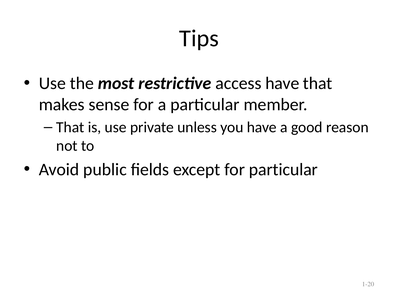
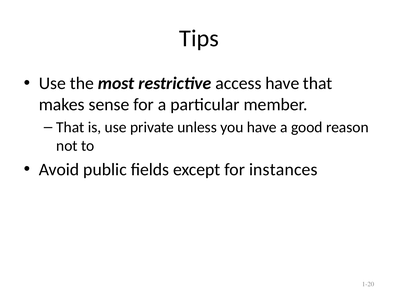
for particular: particular -> instances (283, 170)
